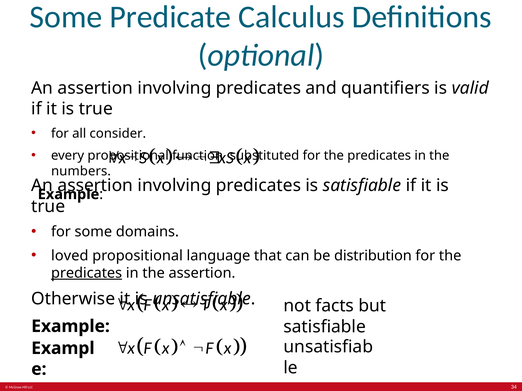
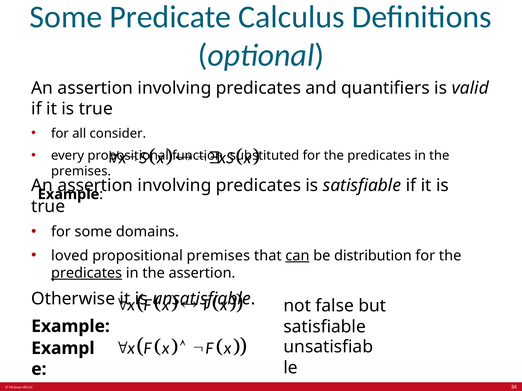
numbers: numbers -> premises (81, 171)
propositional language: language -> premises (218, 256)
can underline: none -> present (297, 256)
facts: facts -> false (335, 306)
